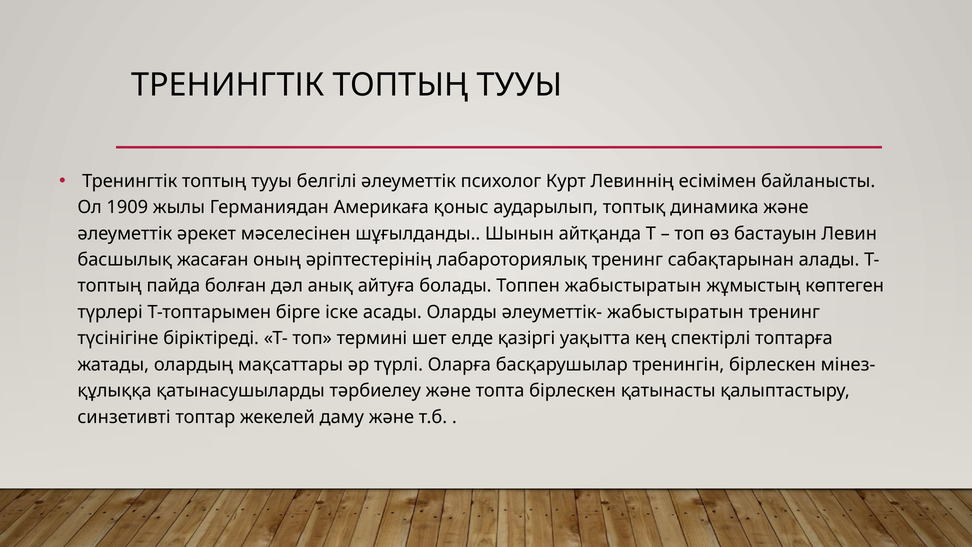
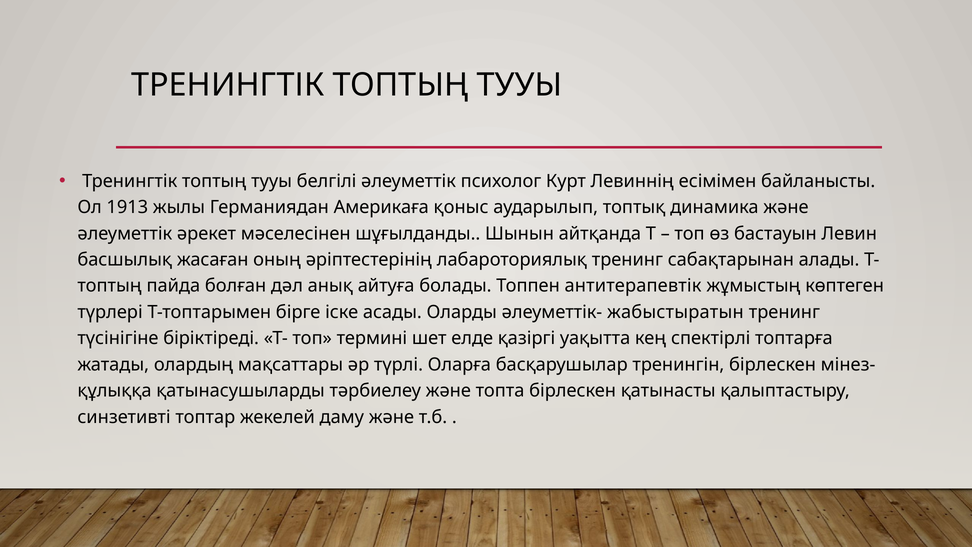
1909: 1909 -> 1913 (127, 207)
Топпен жабыстыратын: жабыстыратын -> антитерапевтік (633, 286)
